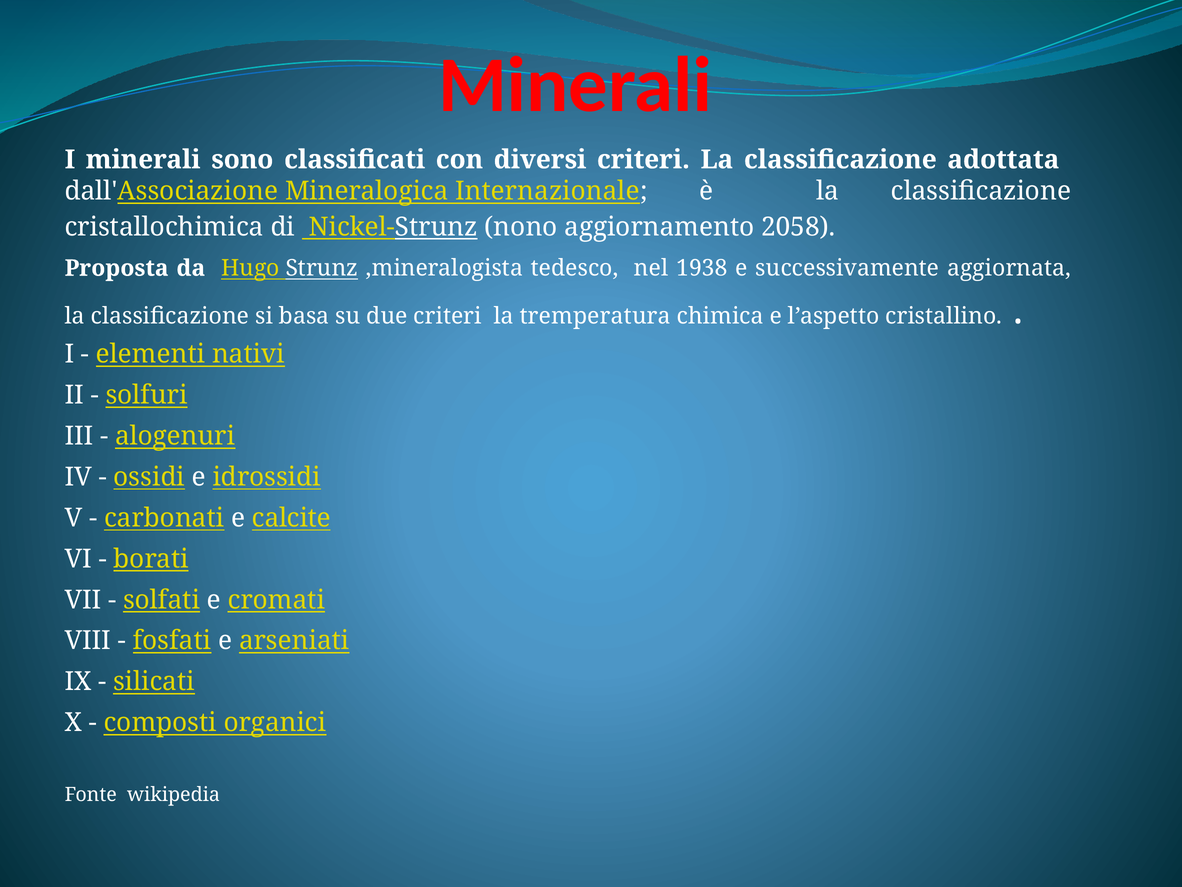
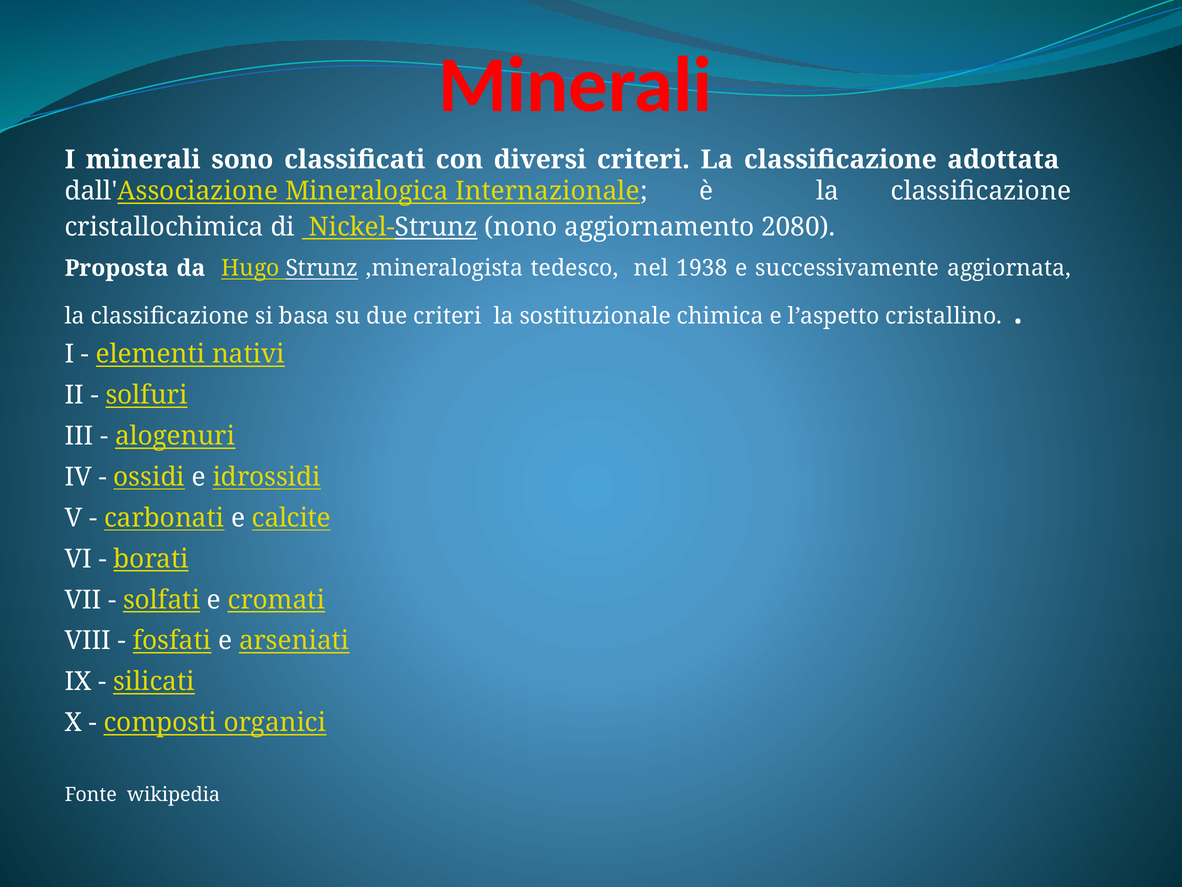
2058: 2058 -> 2080 (798, 227)
tremperatura: tremperatura -> sostituzionale (595, 316)
